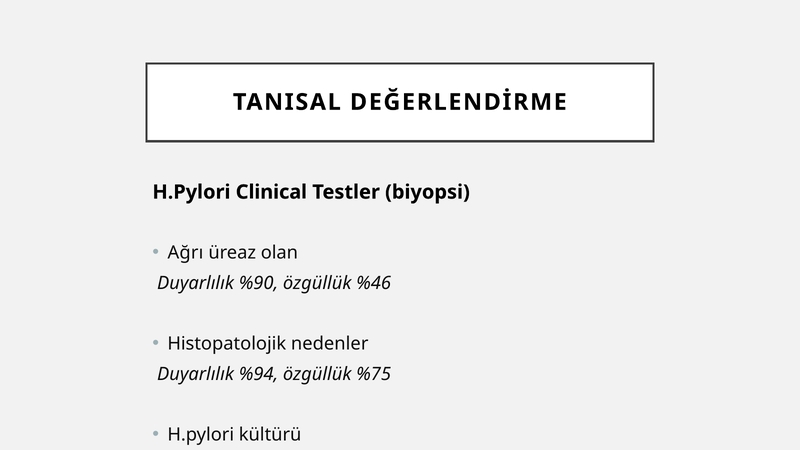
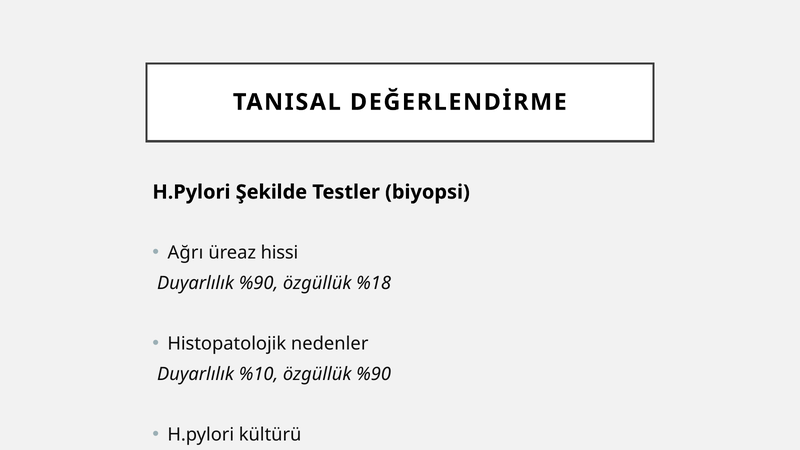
Clinical: Clinical -> Şekilde (271, 192)
olan: olan -> hissi (279, 253)
%46: %46 -> %18 (374, 283)
%94: %94 -> %10 (259, 374)
özgüllük %75: %75 -> %90 (374, 374)
